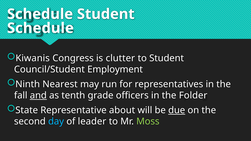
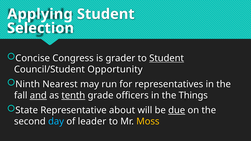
Schedule: Schedule -> Applying (40, 14)
Schedule: Schedule -> Selection (40, 28)
Kiwanis: Kiwanis -> Concise (33, 58)
clutter: clutter -> grader (120, 58)
Student underline: none -> present (167, 58)
Employment: Employment -> Opportunity (115, 70)
tenth underline: none -> present (73, 96)
Folder: Folder -> Things (193, 96)
Moss colour: light green -> yellow (148, 122)
